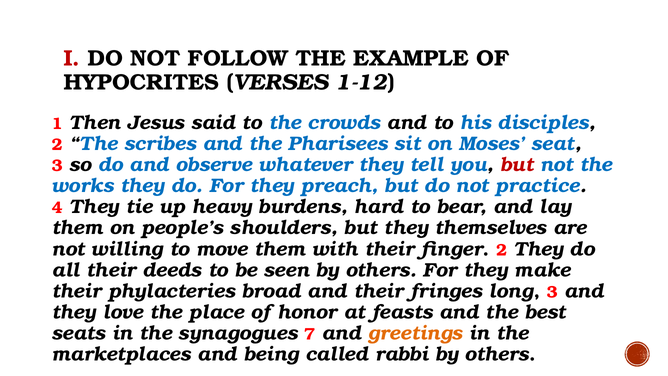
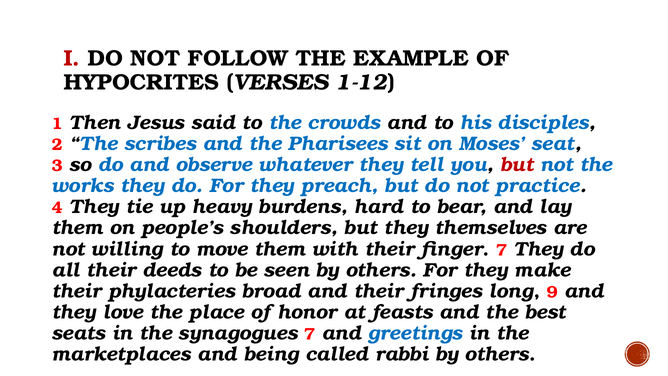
finger 2: 2 -> 7 (502, 250)
long 3: 3 -> 9 (552, 292)
greetings colour: orange -> blue (415, 333)
